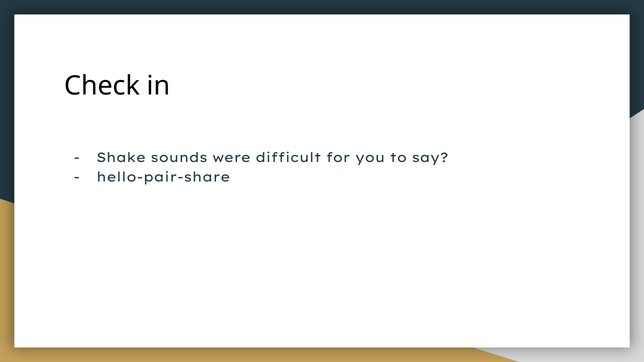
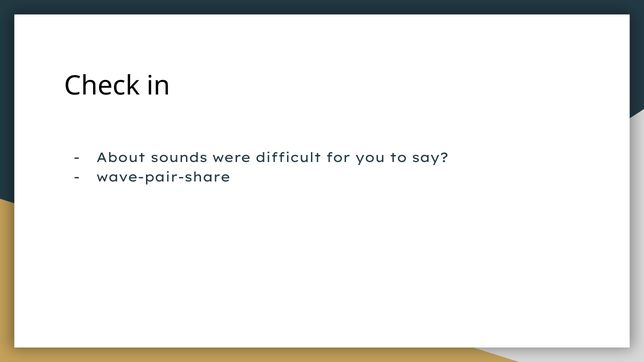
Shake: Shake -> About (121, 158)
hello-pair-share: hello-pair-share -> wave-pair-share (163, 177)
